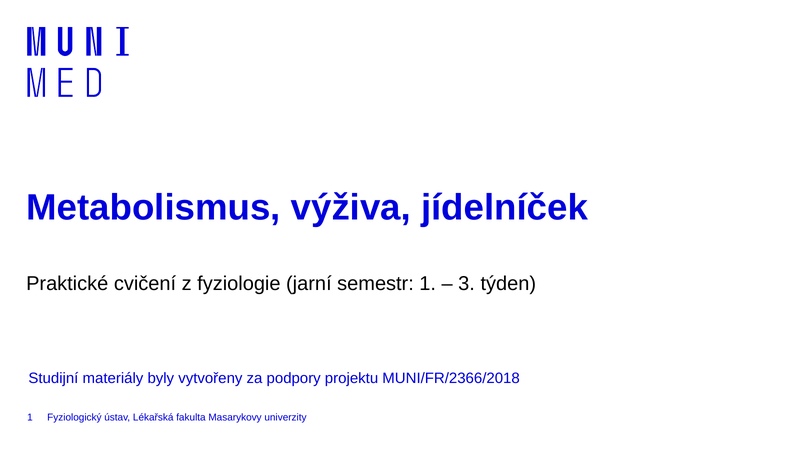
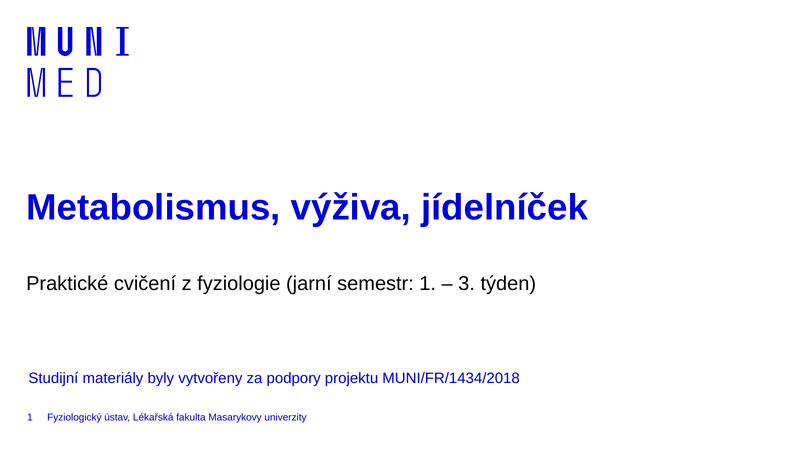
MUNI/FR/2366/2018: MUNI/FR/2366/2018 -> MUNI/FR/1434/2018 (451, 378)
